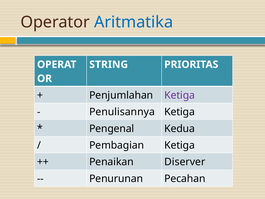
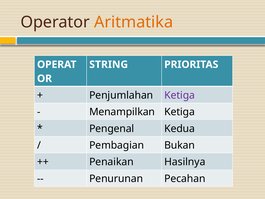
Aritmatika colour: blue -> orange (134, 22)
Penulisannya: Penulisannya -> Menampilkan (122, 112)
Pembagian Ketiga: Ketiga -> Bukan (180, 145)
Diserver: Diserver -> Hasilnya (185, 162)
